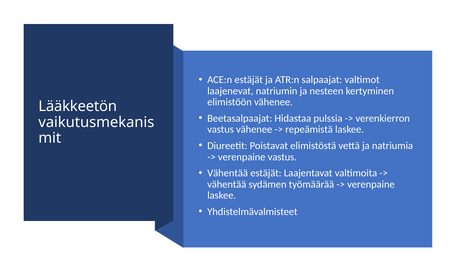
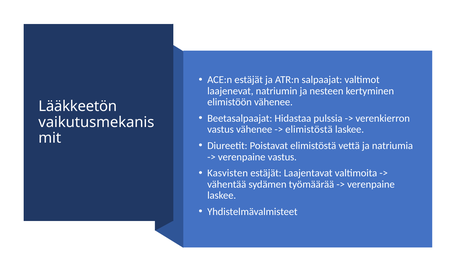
repeämistä: repeämistä -> elimistöstä (309, 129)
Vähentää: Vähentää -> Kasvisten (228, 173)
